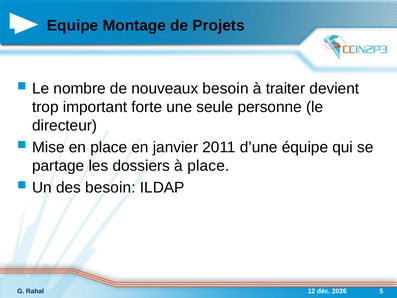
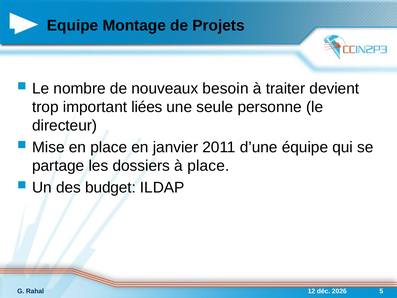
forte: forte -> liées (147, 107)
des besoin: besoin -> budget (110, 187)
